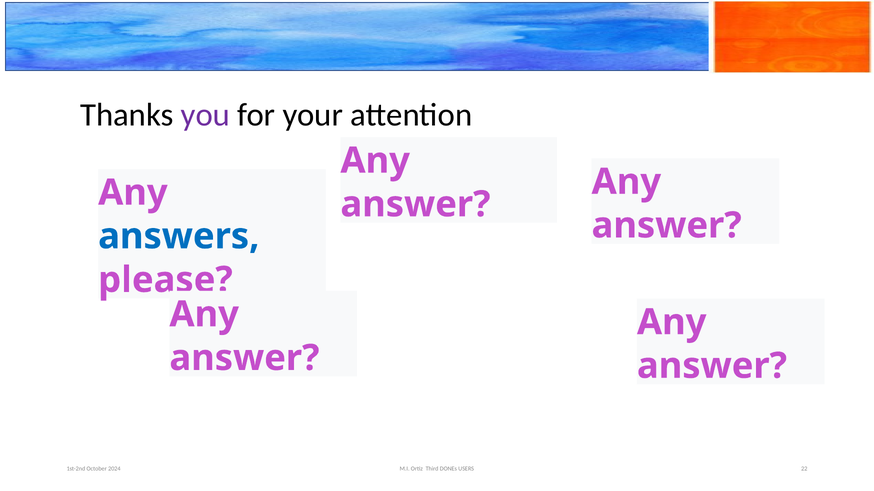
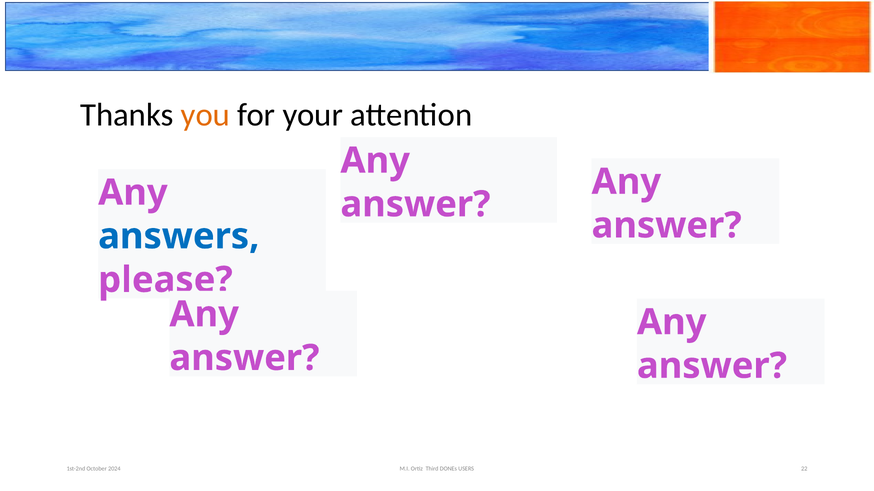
you colour: purple -> orange (205, 115)
